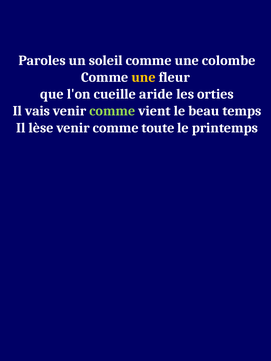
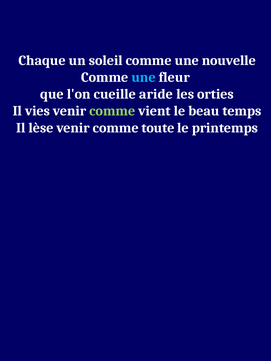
Paroles: Paroles -> Chaque (42, 60)
colombe: colombe -> nouvelle (229, 60)
une colour: yellow -> light blue (144, 77)
vais: vais -> vies (38, 111)
